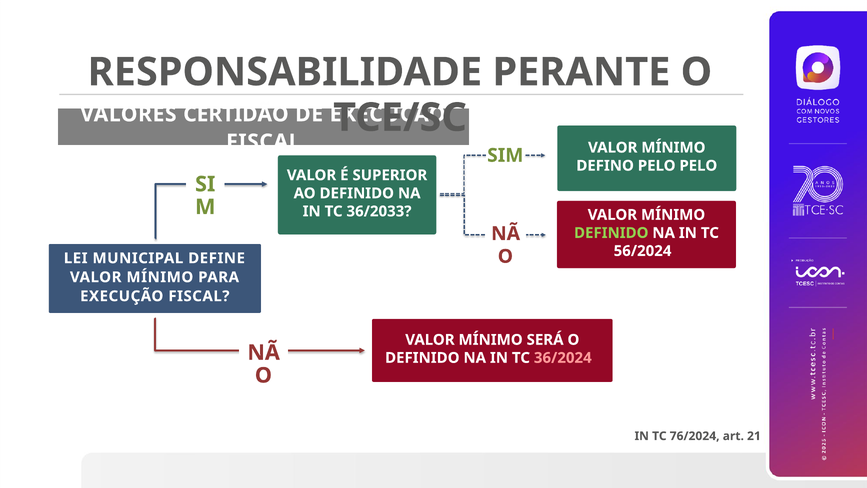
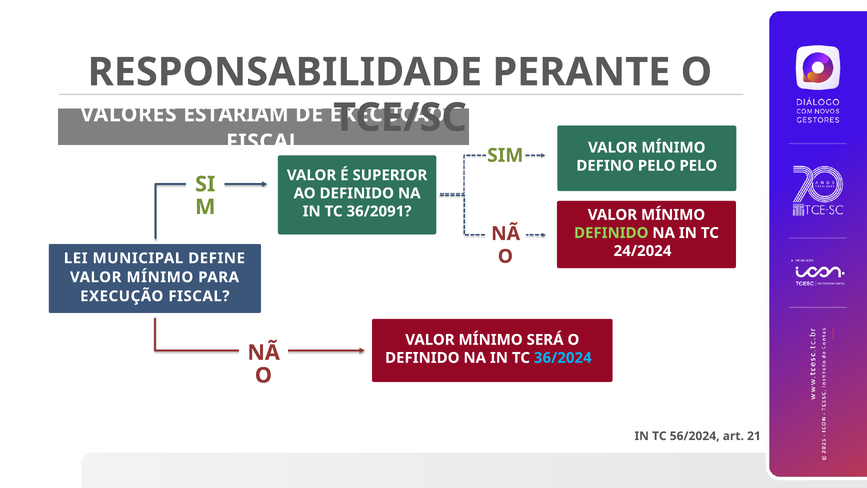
CERTIDÃO: CERTIDÃO -> ESTARIAM (236, 114)
36/2033: 36/2033 -> 36/2091 (379, 211)
56/2024: 56/2024 -> 24/2024 (643, 251)
36/2024 colour: pink -> light blue (563, 358)
76/2024: 76/2024 -> 56/2024 (695, 436)
